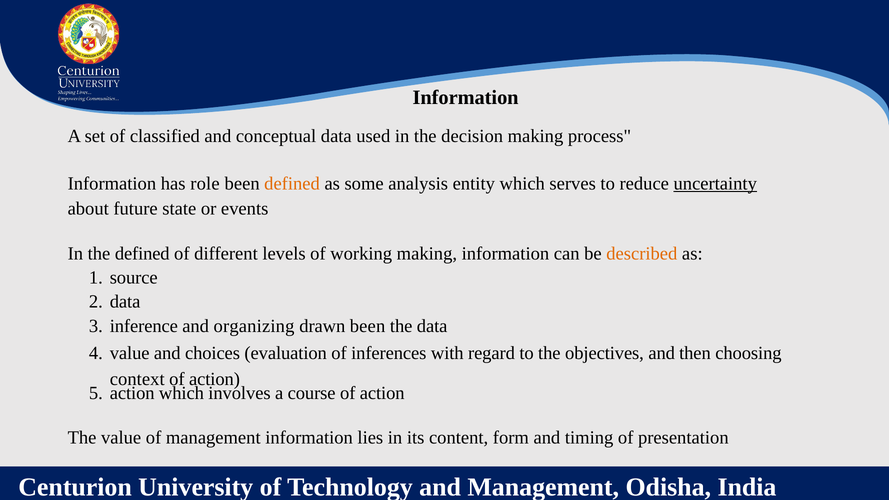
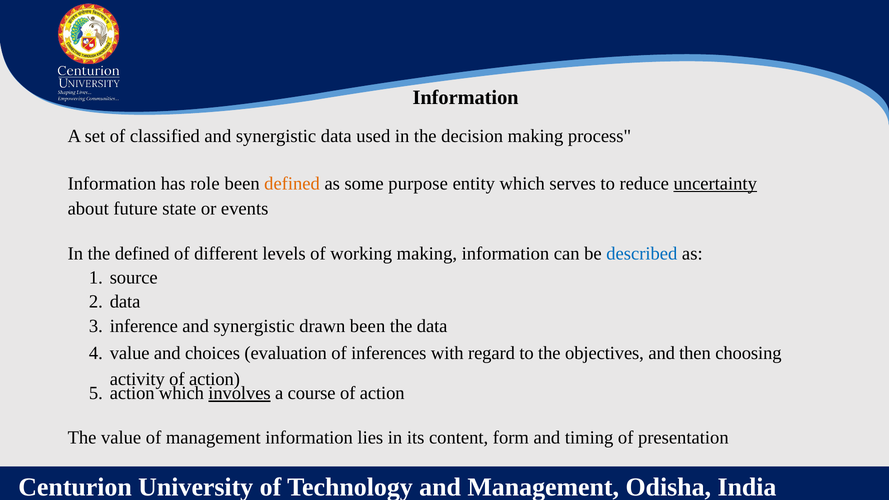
classified and conceptual: conceptual -> synergistic (276, 136)
analysis: analysis -> purpose (418, 183)
described colour: orange -> blue (642, 253)
inference and organizing: organizing -> synergistic (254, 326)
context: context -> activity (137, 379)
involves underline: none -> present (239, 393)
